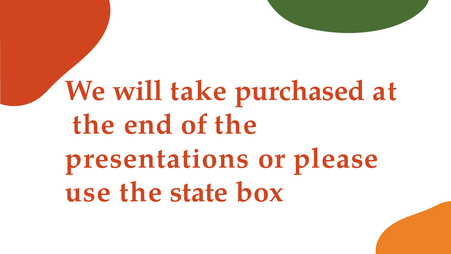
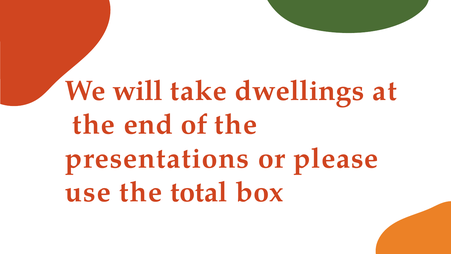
purchased: purchased -> dwellings (300, 91)
state: state -> total (199, 192)
